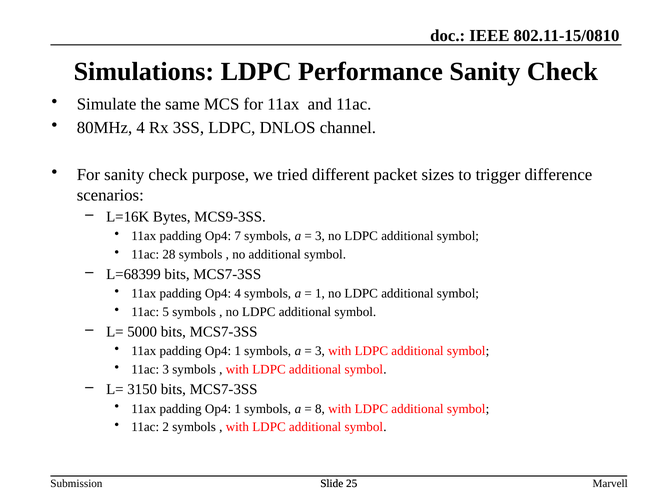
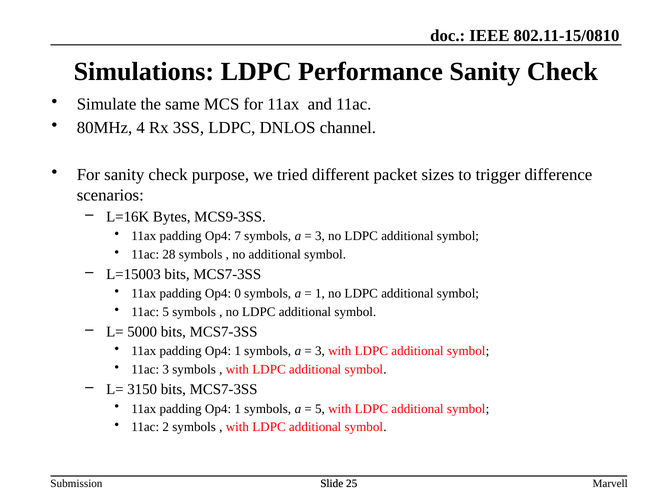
L=68399: L=68399 -> L=15003 (134, 274)
Op4 4: 4 -> 0 (238, 294)
8: 8 -> 5 (320, 409)
